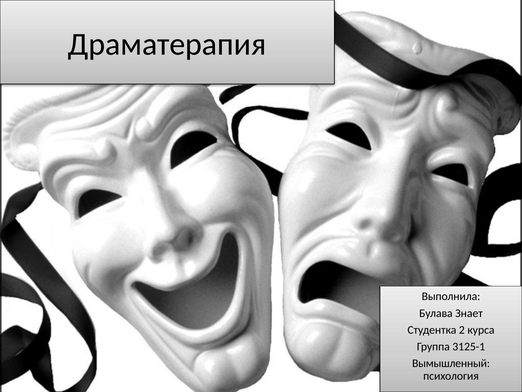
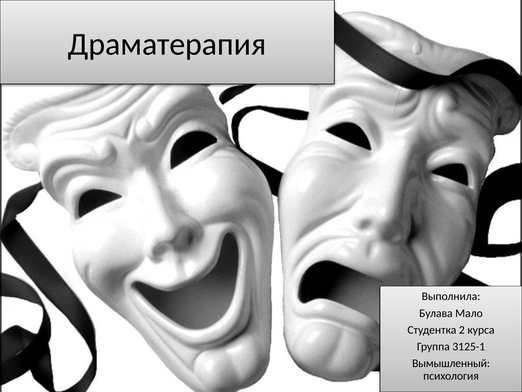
Знает: Знает -> Мало (469, 313)
